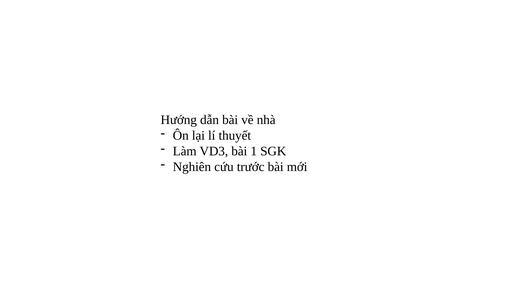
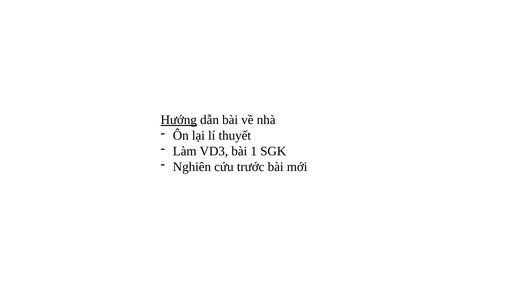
Hướng underline: none -> present (179, 120)
